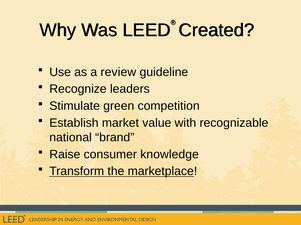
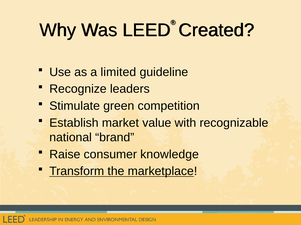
review: review -> limited (118, 72)
